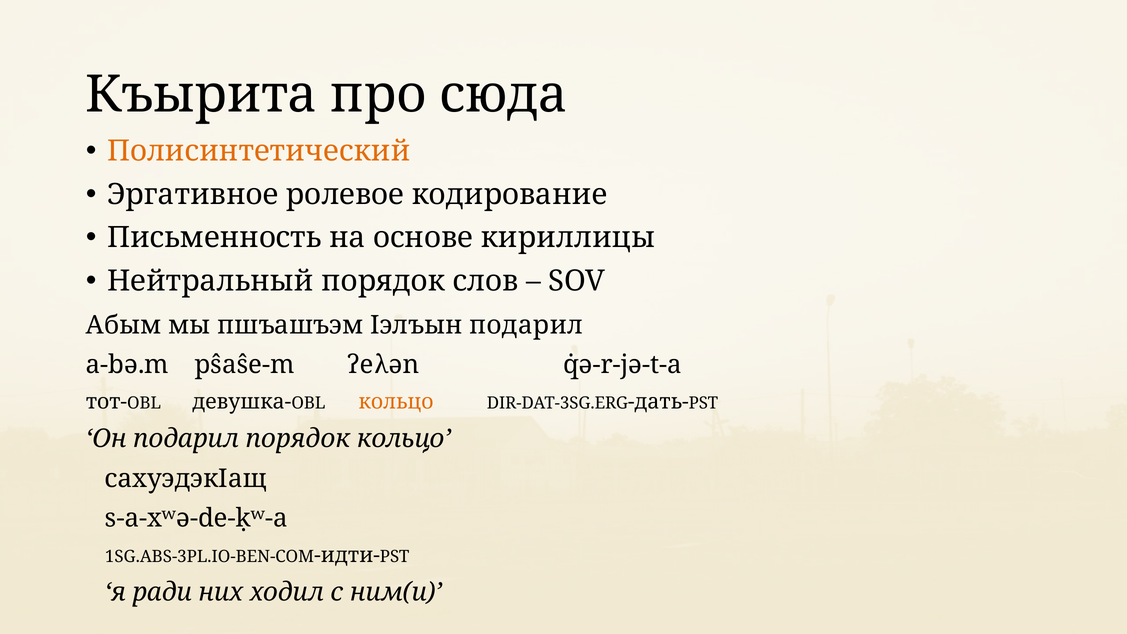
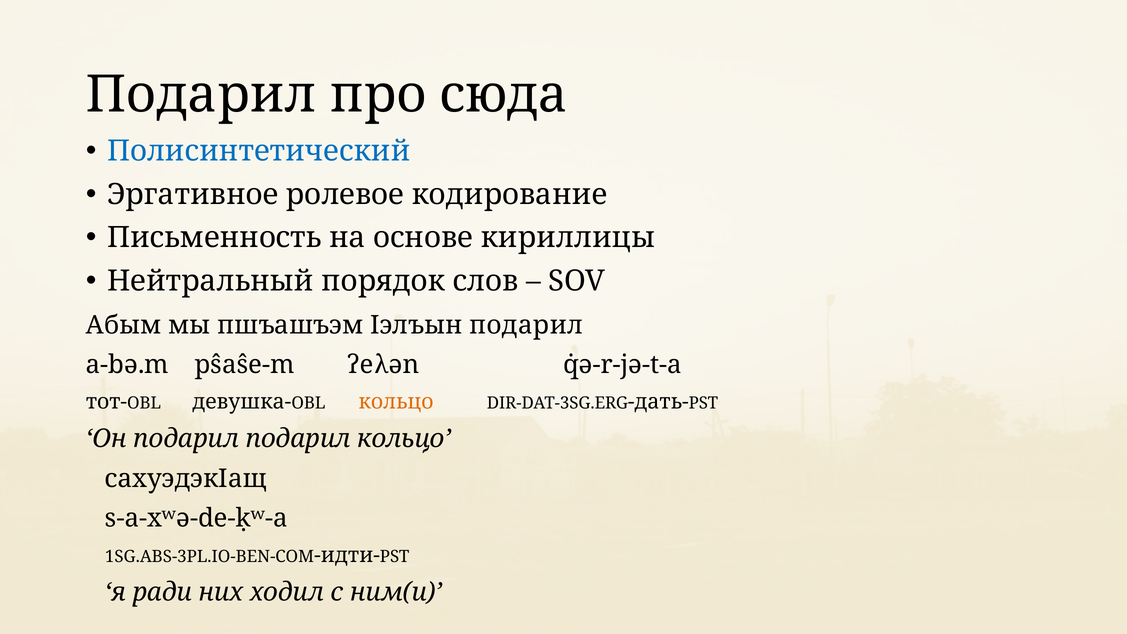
Къырита: Къырита -> Подарил (201, 95)
Полисинтетический colour: orange -> blue (259, 151)
подарил порядок: порядок -> подарил (298, 439)
